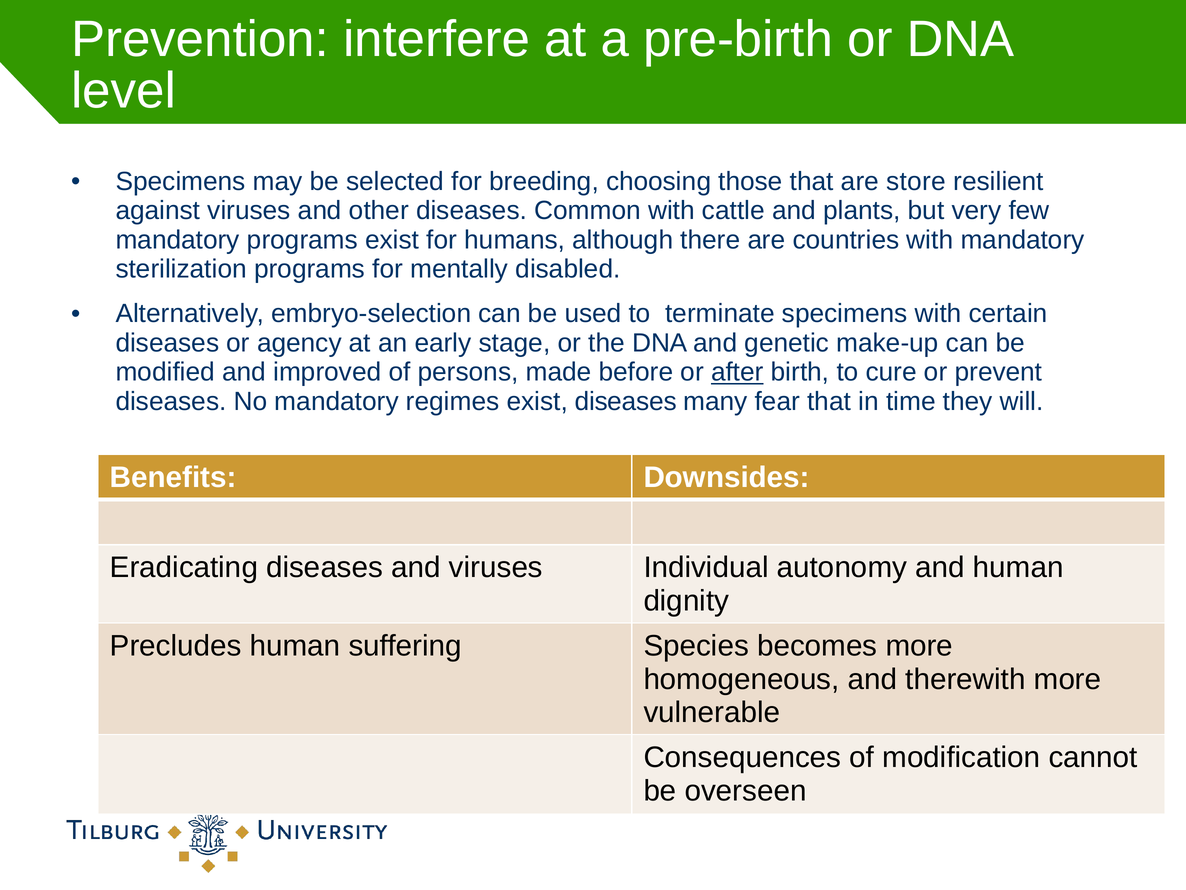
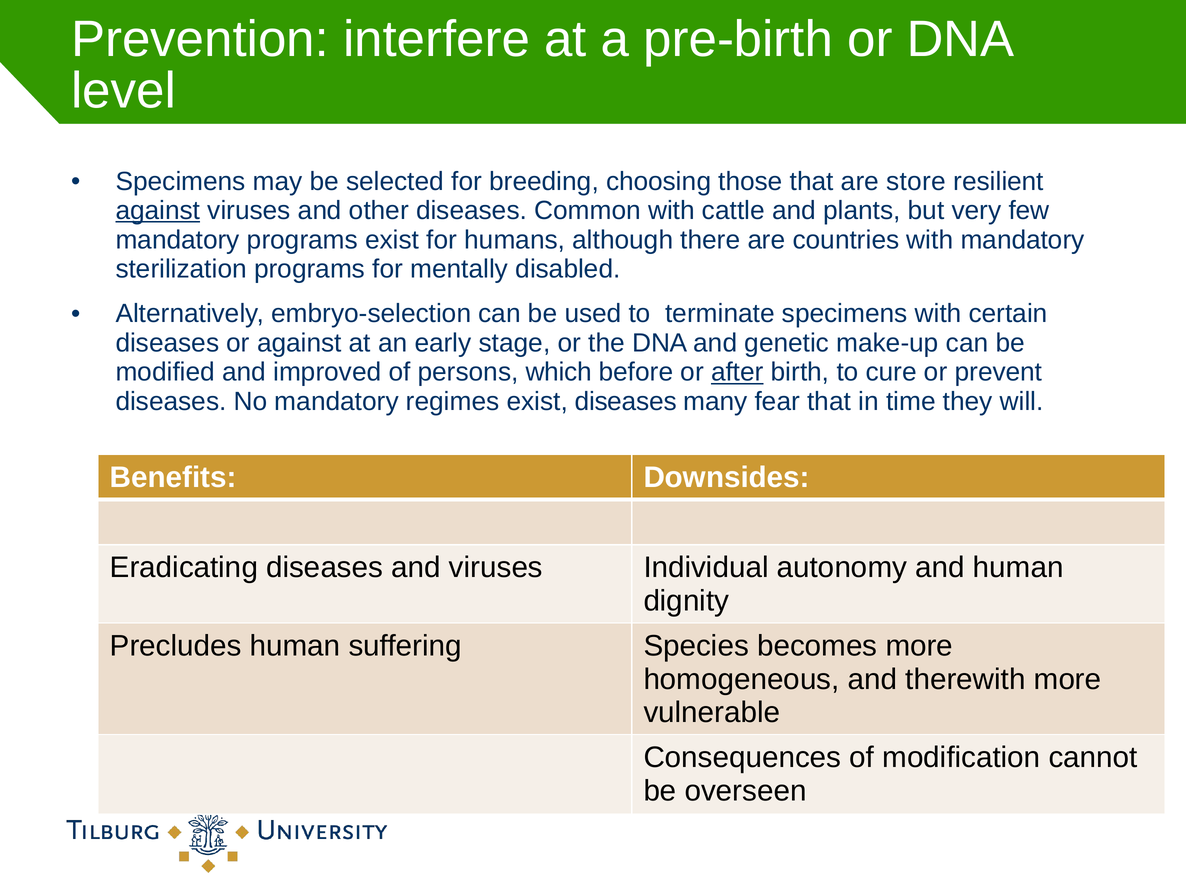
against underline: none -> present (158, 210)
or agency: agency -> against (299, 343)
made: made -> which (559, 372)
